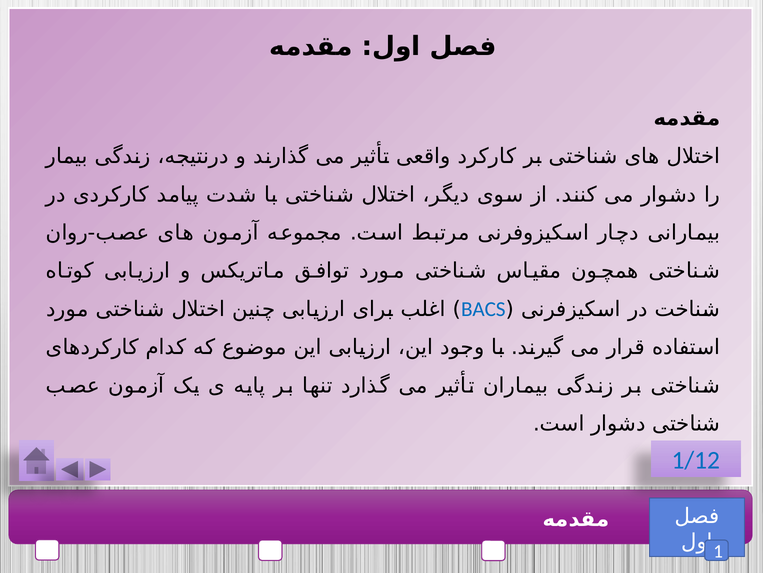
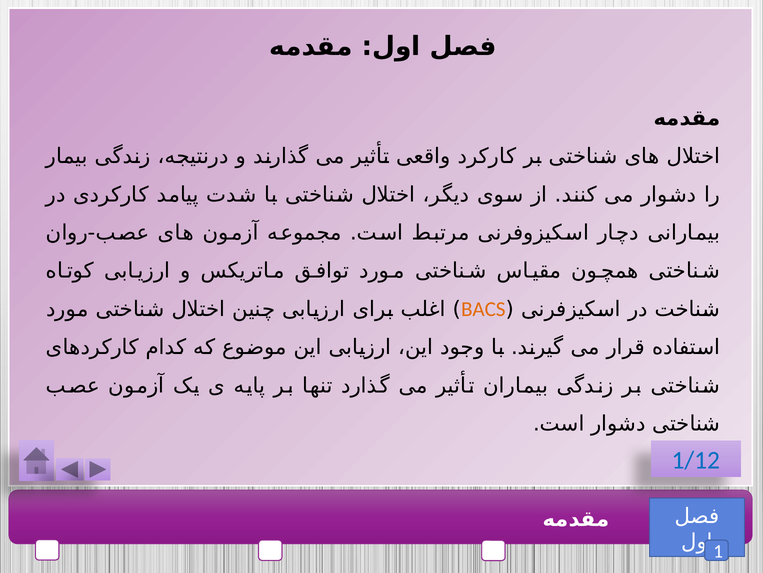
BACS colour: blue -> orange (483, 309)
